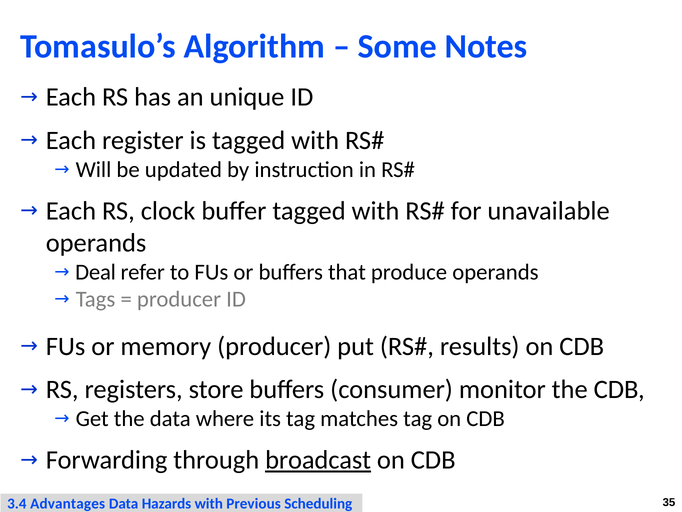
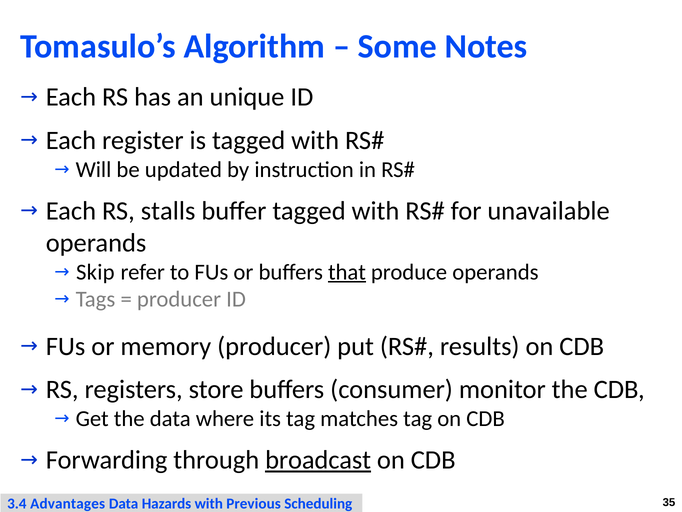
clock: clock -> stalls (168, 211)
Deal: Deal -> Skip (95, 272)
that underline: none -> present (347, 272)
